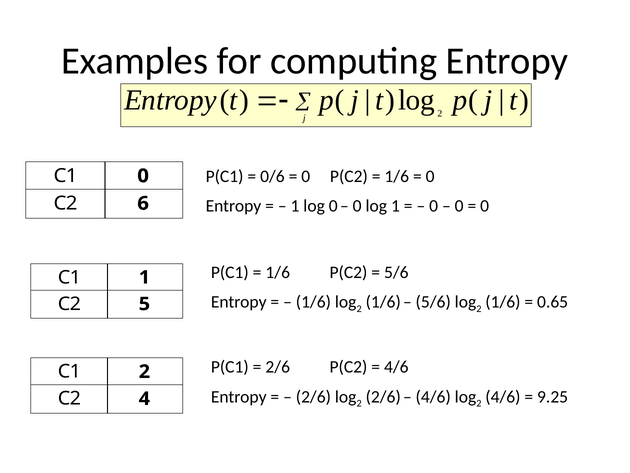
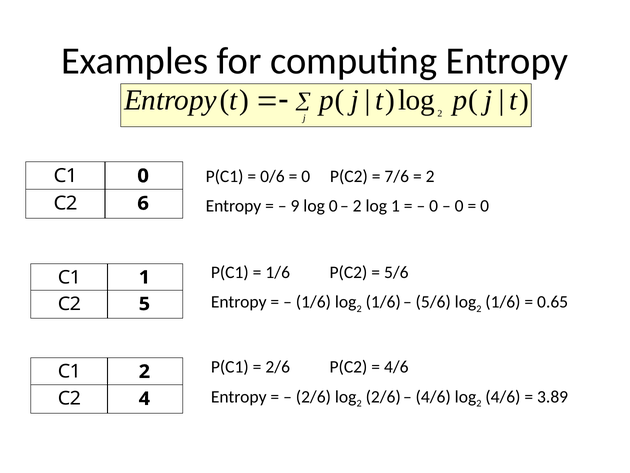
1/6: 1/6 -> 7/6 (397, 176)
0: 0 -> 2 (430, 176)
1: 1 -> 9 (295, 206)
0: 0 -> 2 (357, 206)
9.25: 9.25 -> 3.89 (553, 396)
